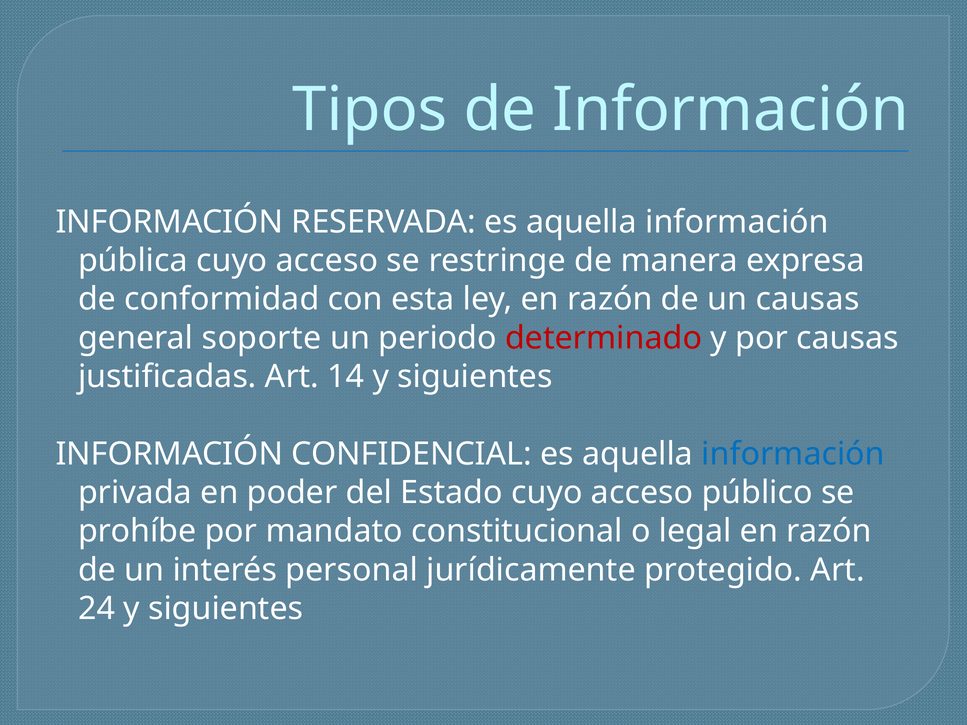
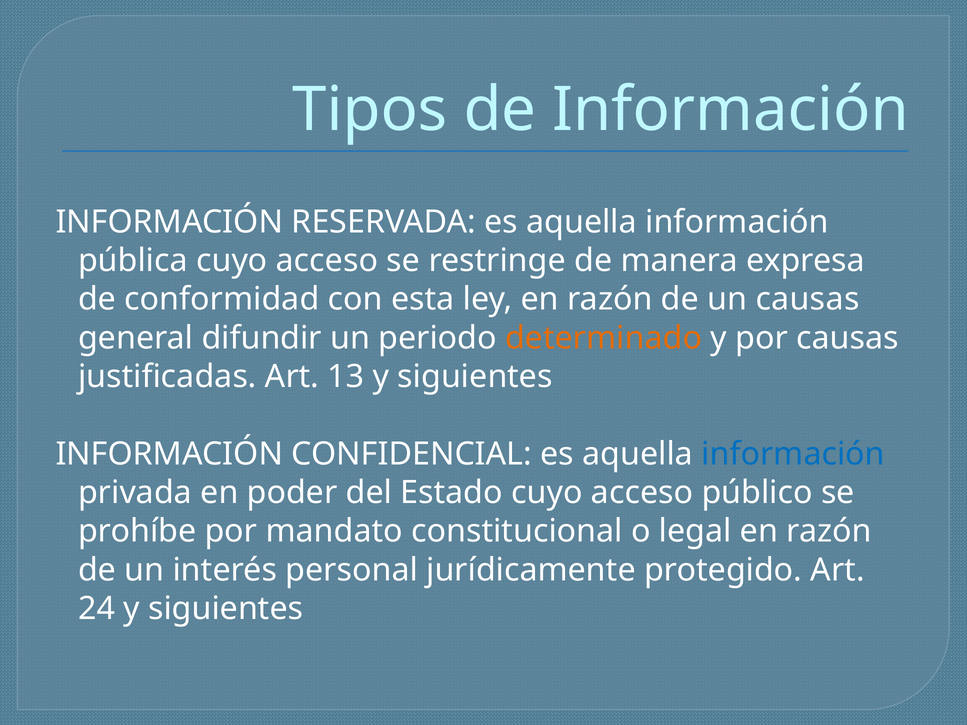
soporte: soporte -> difundir (262, 338)
determinado colour: red -> orange (604, 338)
14: 14 -> 13 (346, 377)
